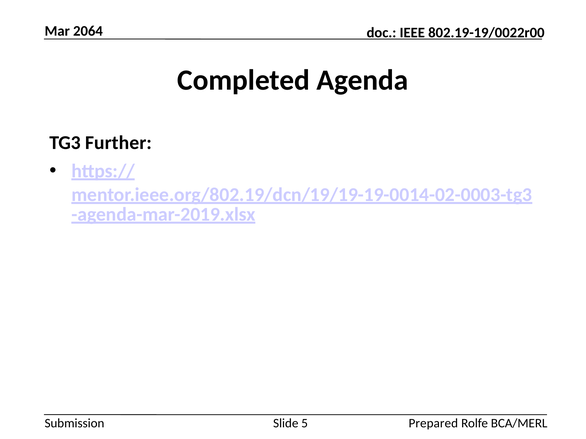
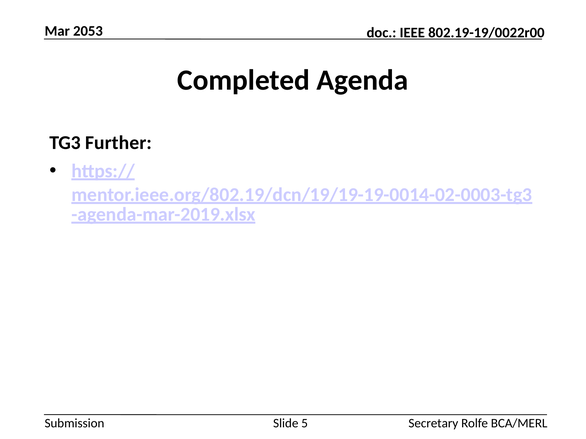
2064: 2064 -> 2053 (88, 31)
Prepared: Prepared -> Secretary (433, 424)
